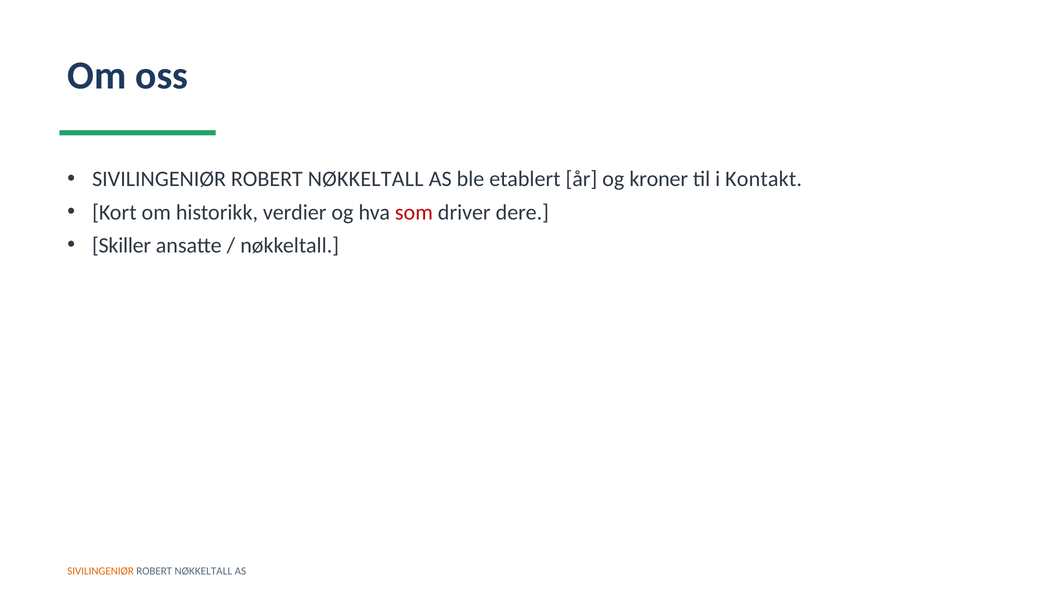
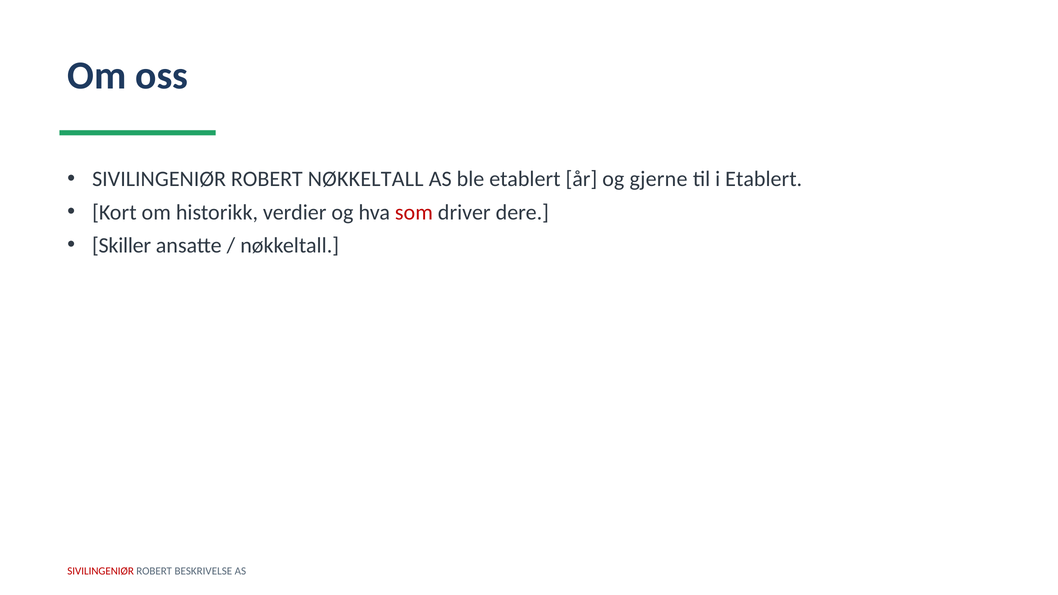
kroner: kroner -> gjerne (659, 179)
i Kontakt: Kontakt -> Etablert (764, 179)
SIVILINGENIØR colour: orange -> red (101, 571)
NØKKELTALL: NØKKELTALL -> BESKRIVELSE (203, 571)
